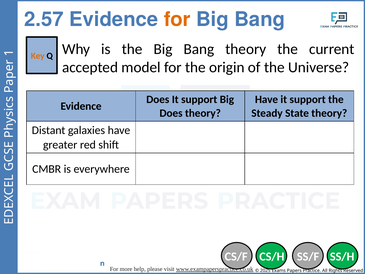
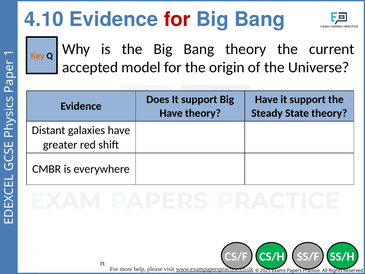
2.57: 2.57 -> 4.10 (44, 20)
for colour: orange -> red (177, 20)
Does: Does -> Have (171, 113)
